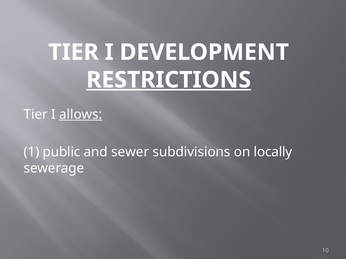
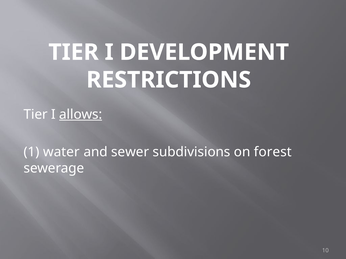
RESTRICTIONS underline: present -> none (169, 80)
public: public -> water (61, 152)
locally: locally -> forest (273, 152)
